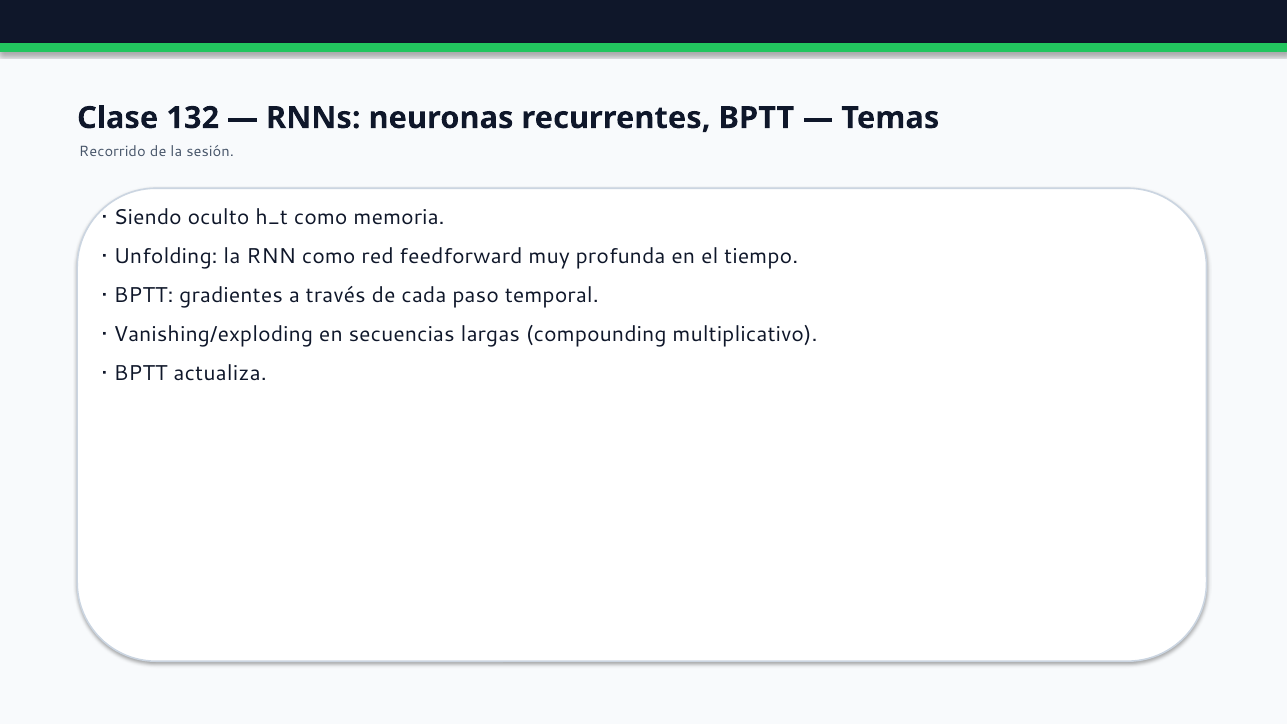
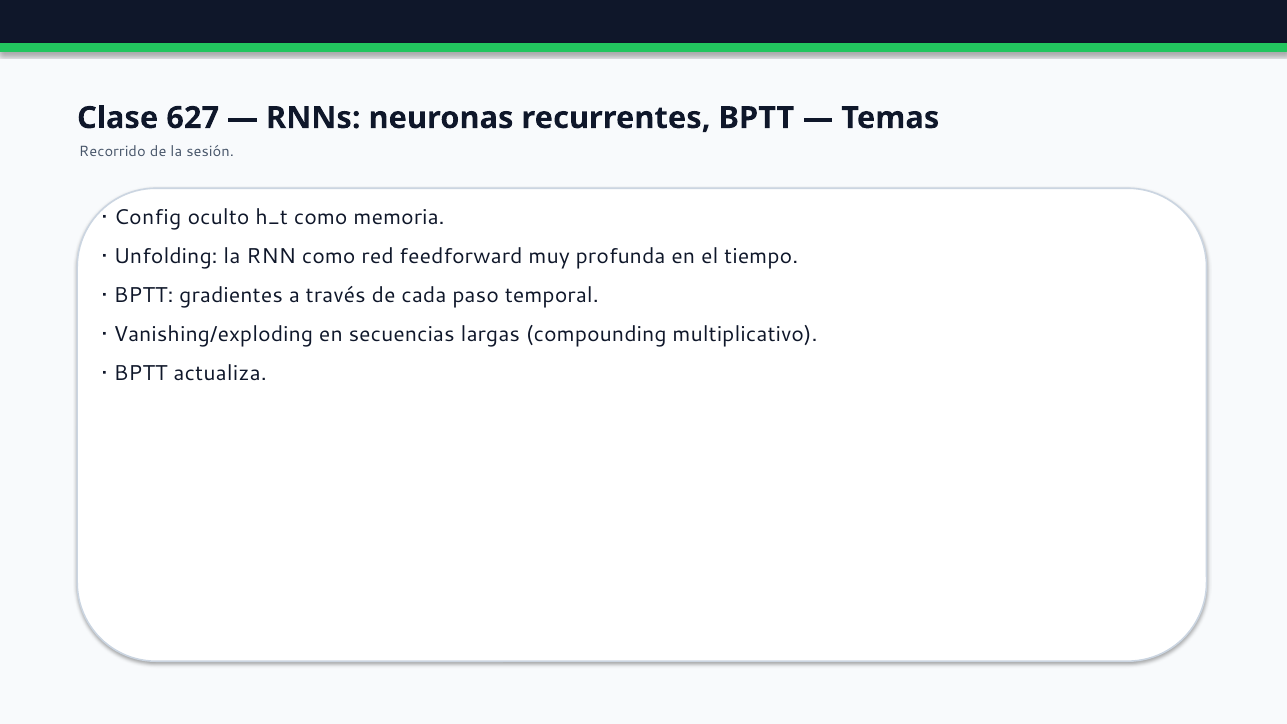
132: 132 -> 627 (193, 118)
Siendo: Siendo -> Config (148, 217)
